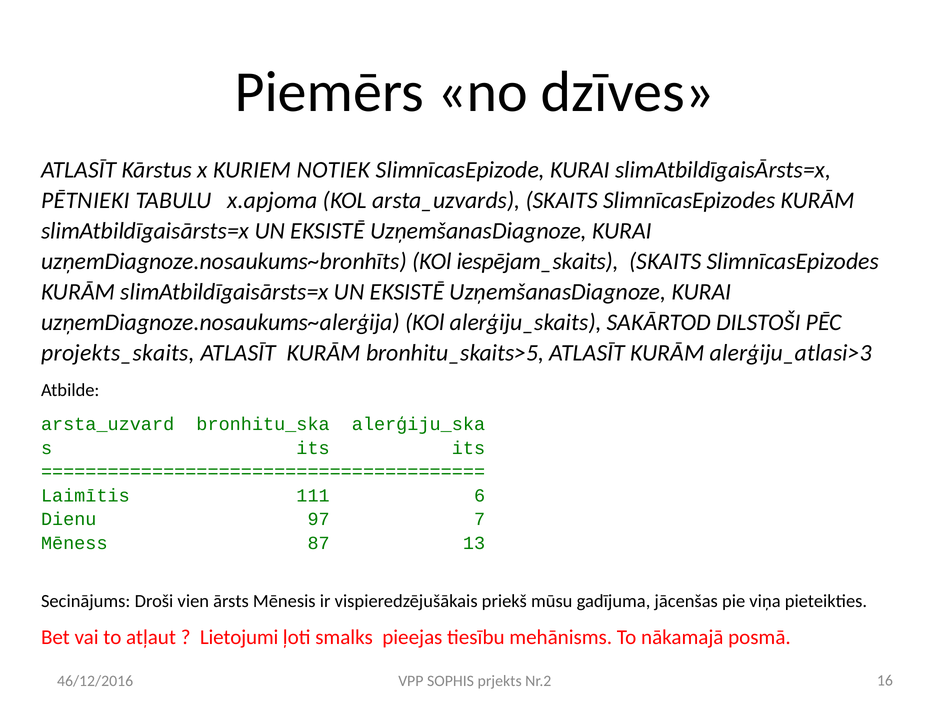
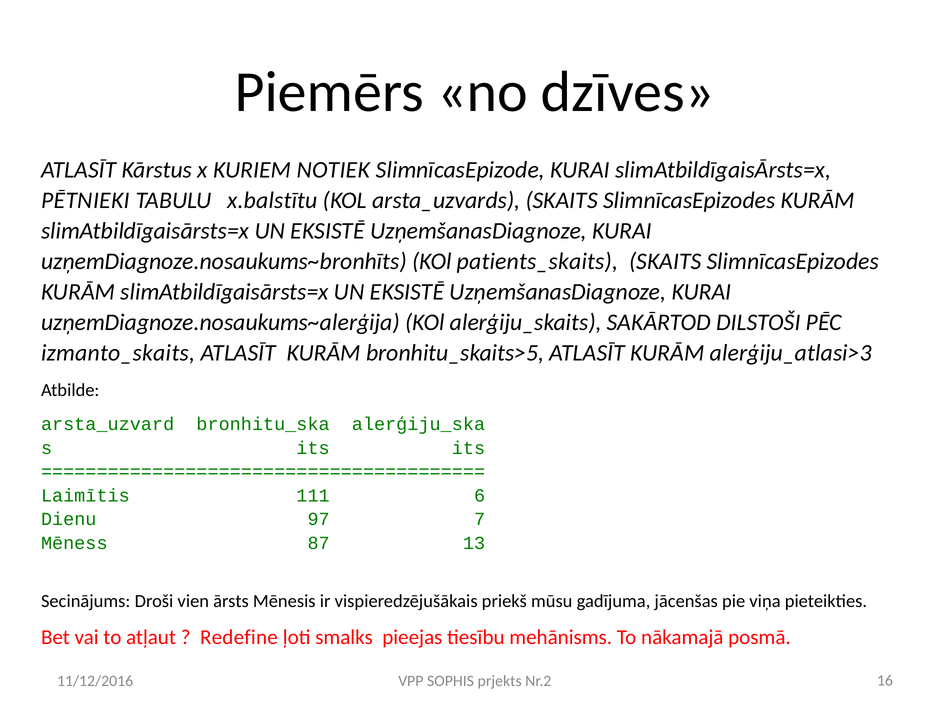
x.apjoma: x.apjoma -> x.balstītu (272, 200)
iespējam_skaits: iespējam_skaits -> patients_skaits (537, 261)
projekts_skaits: projekts_skaits -> izmanto_skaits (118, 353)
Lietojumi: Lietojumi -> Redefine (239, 637)
46/12/2016: 46/12/2016 -> 11/12/2016 (95, 680)
